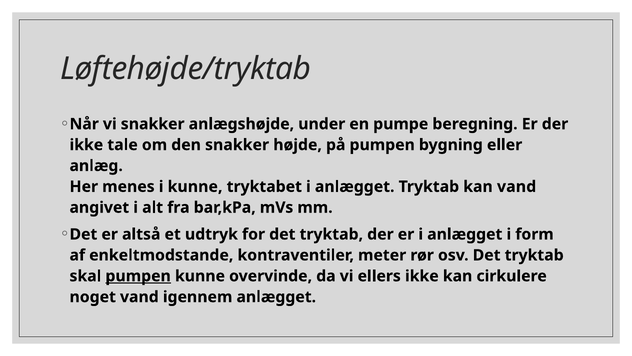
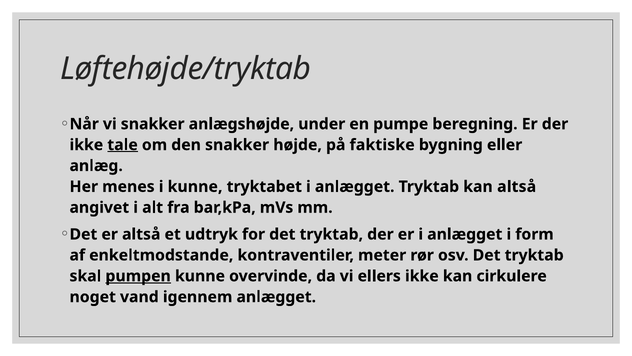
tale underline: none -> present (123, 145)
på pumpen: pumpen -> faktiske (382, 145)
kan vand: vand -> altså (517, 186)
